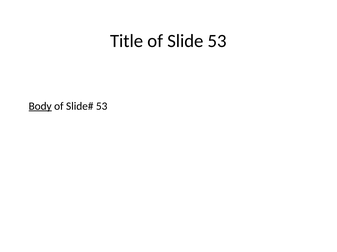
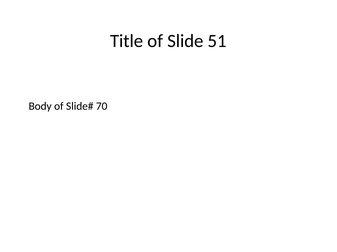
Slide 53: 53 -> 51 (217, 41)
Body underline: present -> none (40, 106)
53: 53 -> 70 (102, 106)
